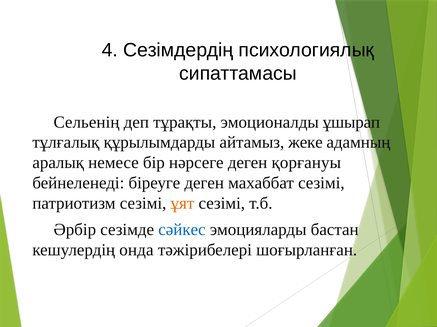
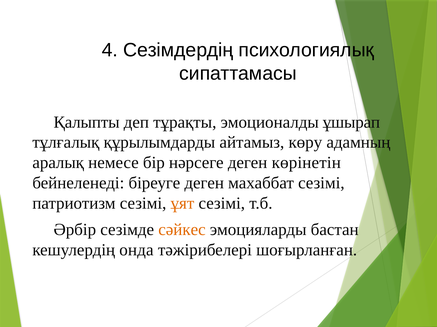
Сельенің: Сельенің -> Қалыпты (87, 122)
жеке: жеке -> көру (305, 143)
қорғануы: қорғануы -> көрiнетiн (306, 163)
сәйкес colour: blue -> orange (182, 230)
